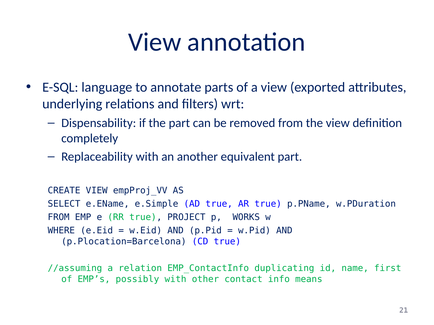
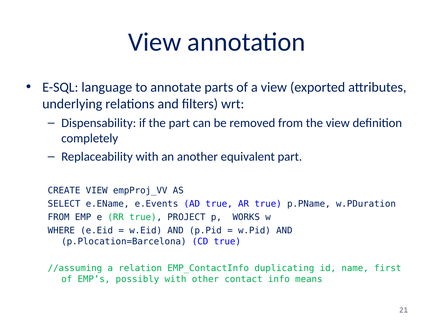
e.Simple: e.Simple -> e.Events (157, 204)
